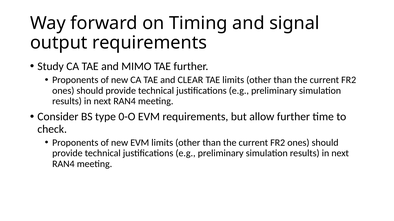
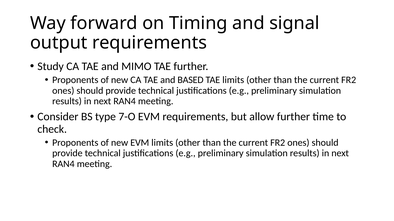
CLEAR: CLEAR -> BASED (190, 80)
0-O: 0-O -> 7-O (127, 117)
